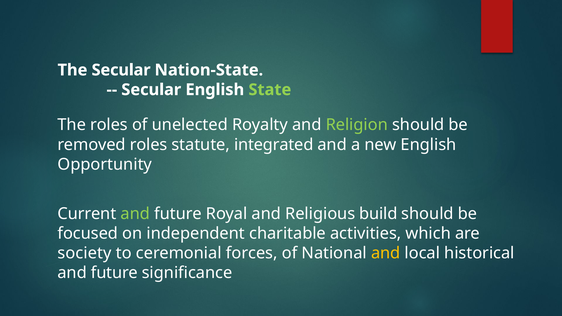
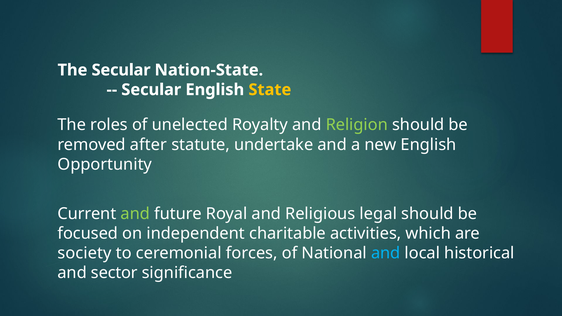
State colour: light green -> yellow (270, 90)
removed roles: roles -> after (148, 145)
integrated: integrated -> undertake (274, 145)
build: build -> legal (378, 214)
and colour: yellow -> light blue (386, 253)
future: future -> sector (114, 273)
